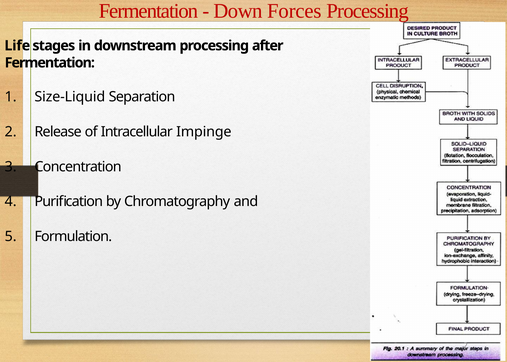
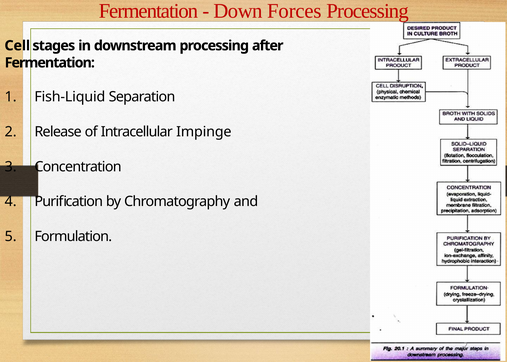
Life: Life -> Cell (17, 46)
Size-Liquid: Size-Liquid -> Fish-Liquid (70, 97)
